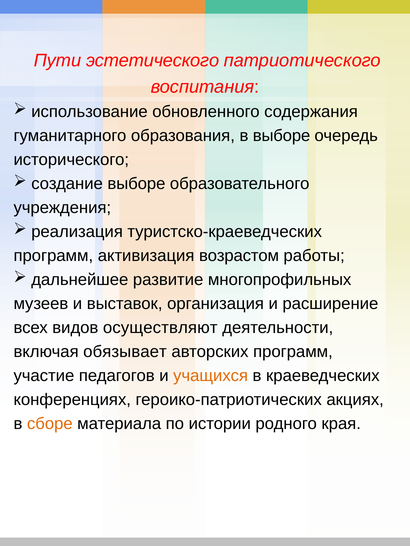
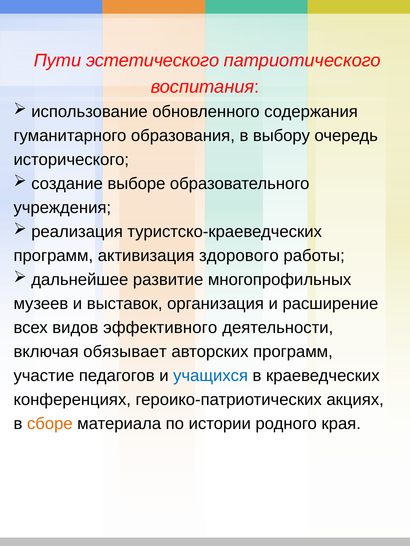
в выборе: выборе -> выбору (281, 136)
возрастом: возрастом -> здорового (239, 256)
осуществляют: осуществляют -> эффективного (160, 328)
учащихся colour: orange -> blue (211, 376)
